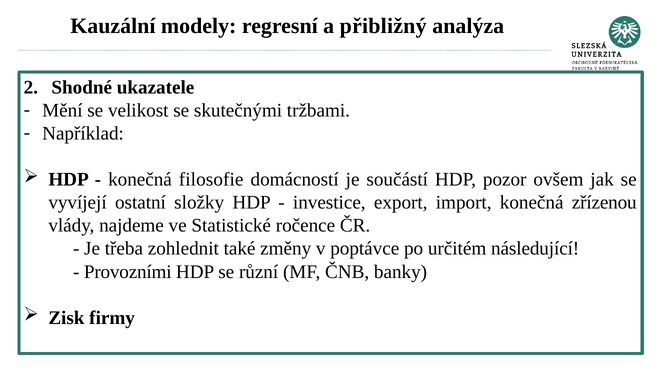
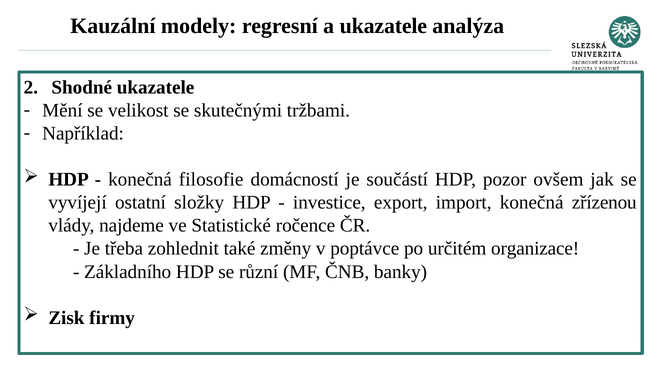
a přibližný: přibližný -> ukazatele (383, 26)
následující: následující -> organizace (535, 248)
Provozními: Provozními -> Základního (128, 271)
